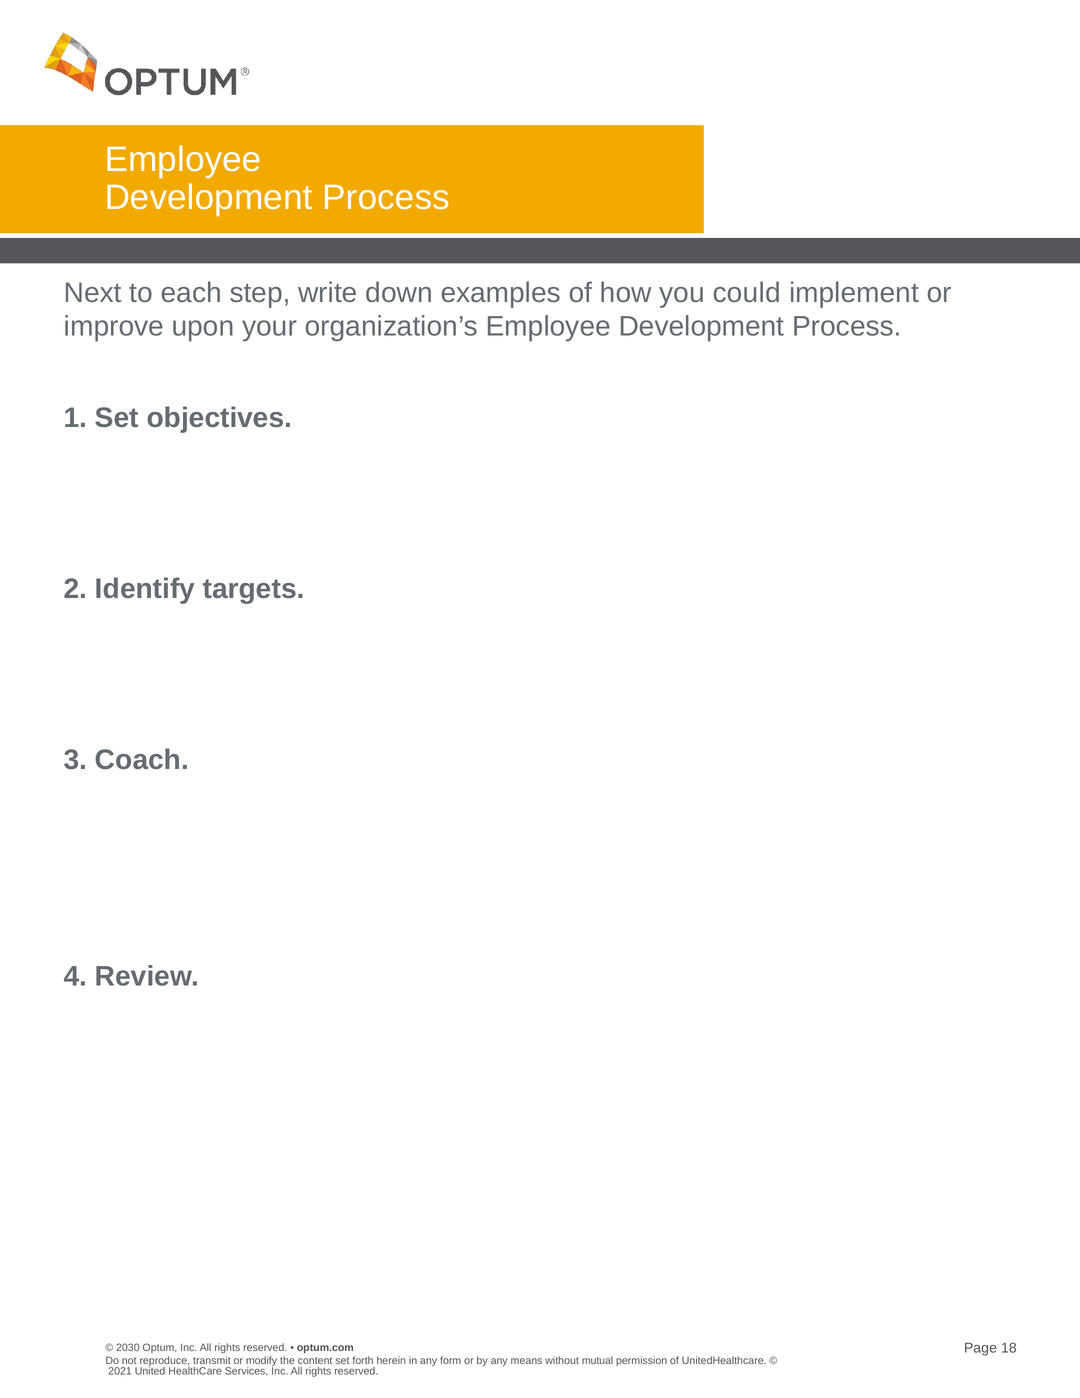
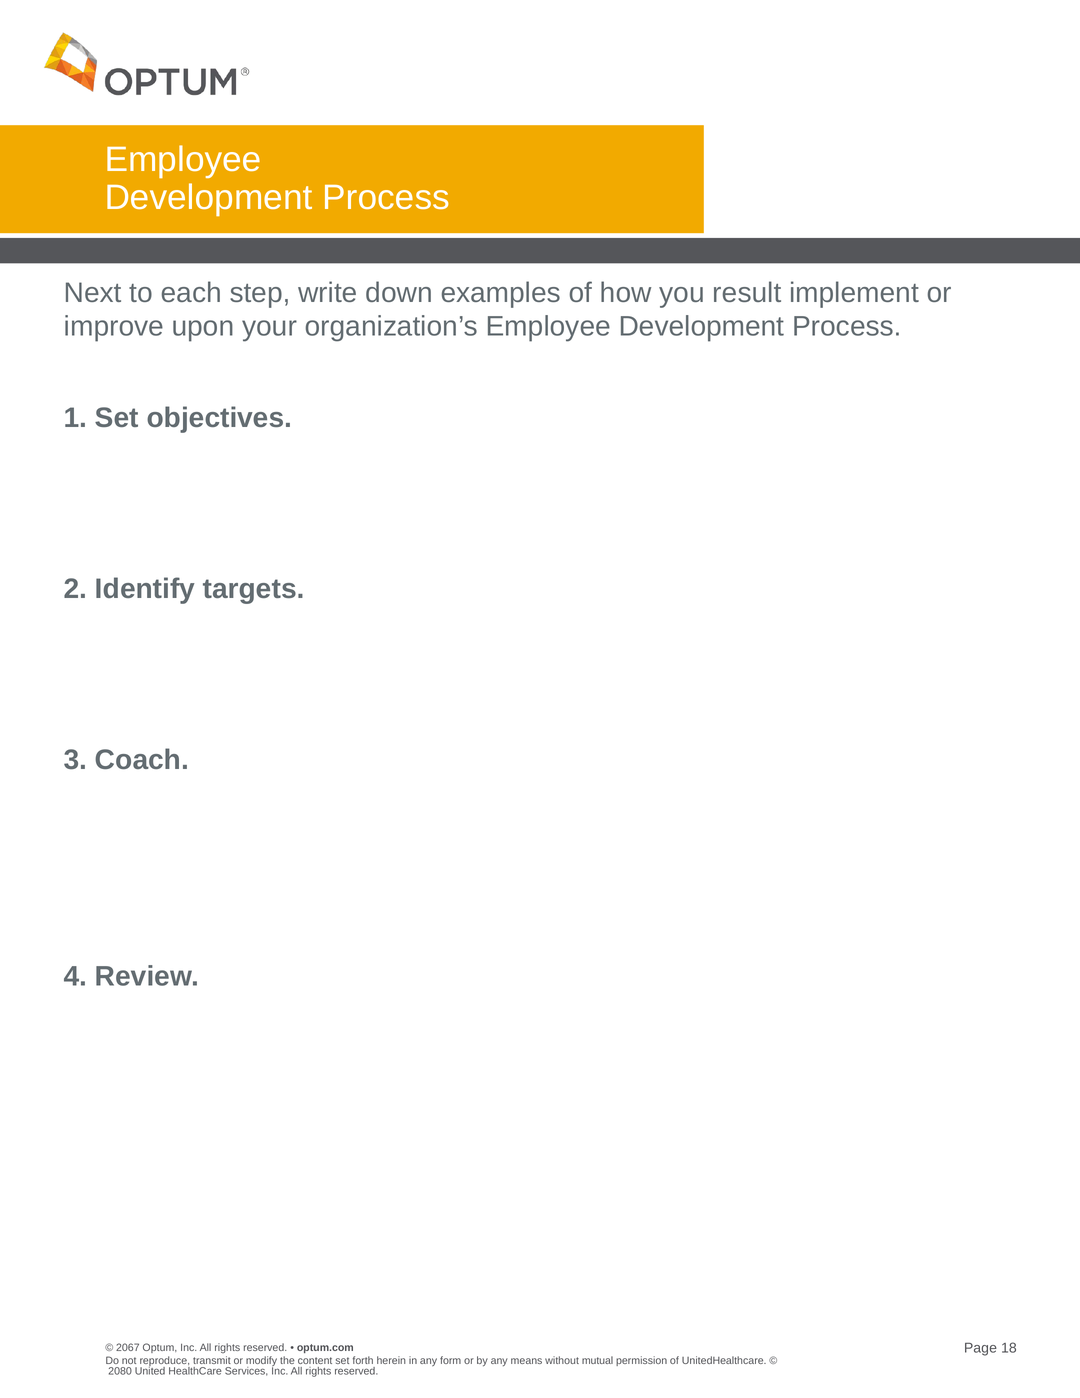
could: could -> result (747, 293)
2030: 2030 -> 2067 (128, 1347)
2021: 2021 -> 2080 (120, 1371)
